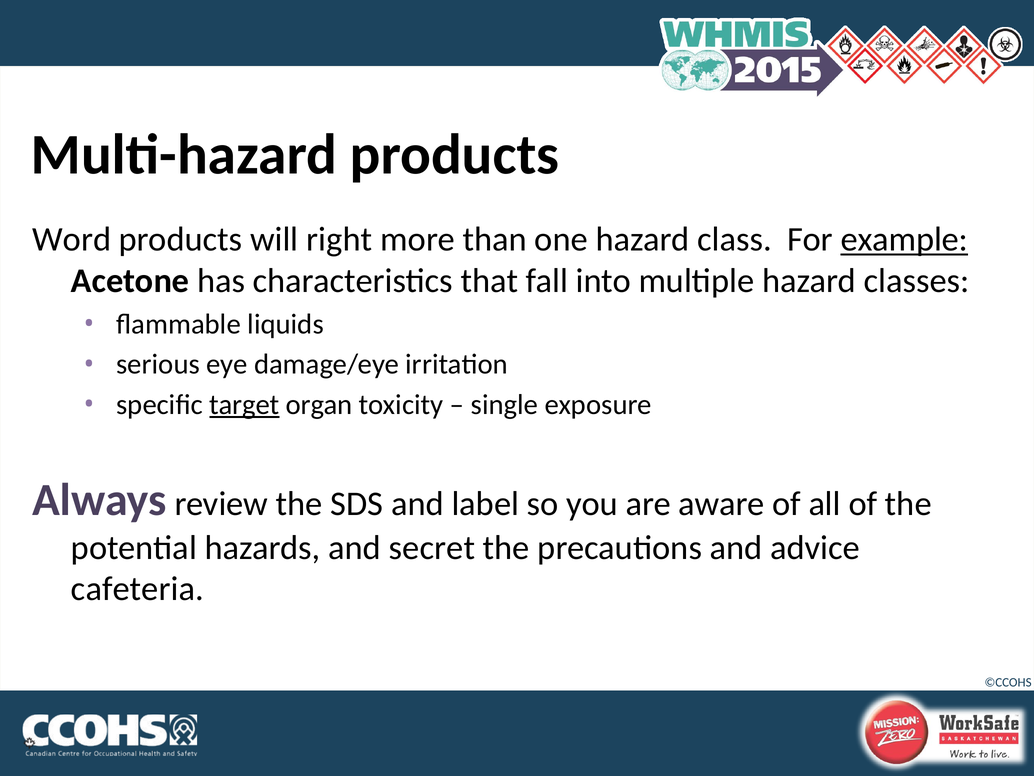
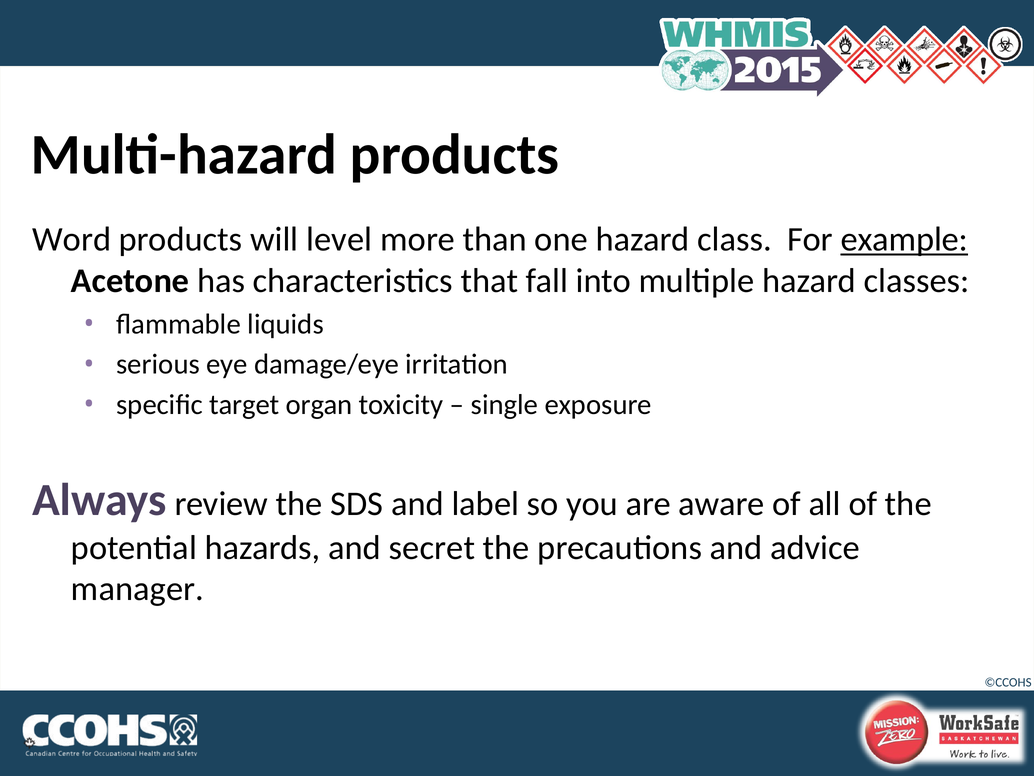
right: right -> level (339, 239)
target underline: present -> none (244, 404)
cafeteria: cafeteria -> manager (137, 589)
